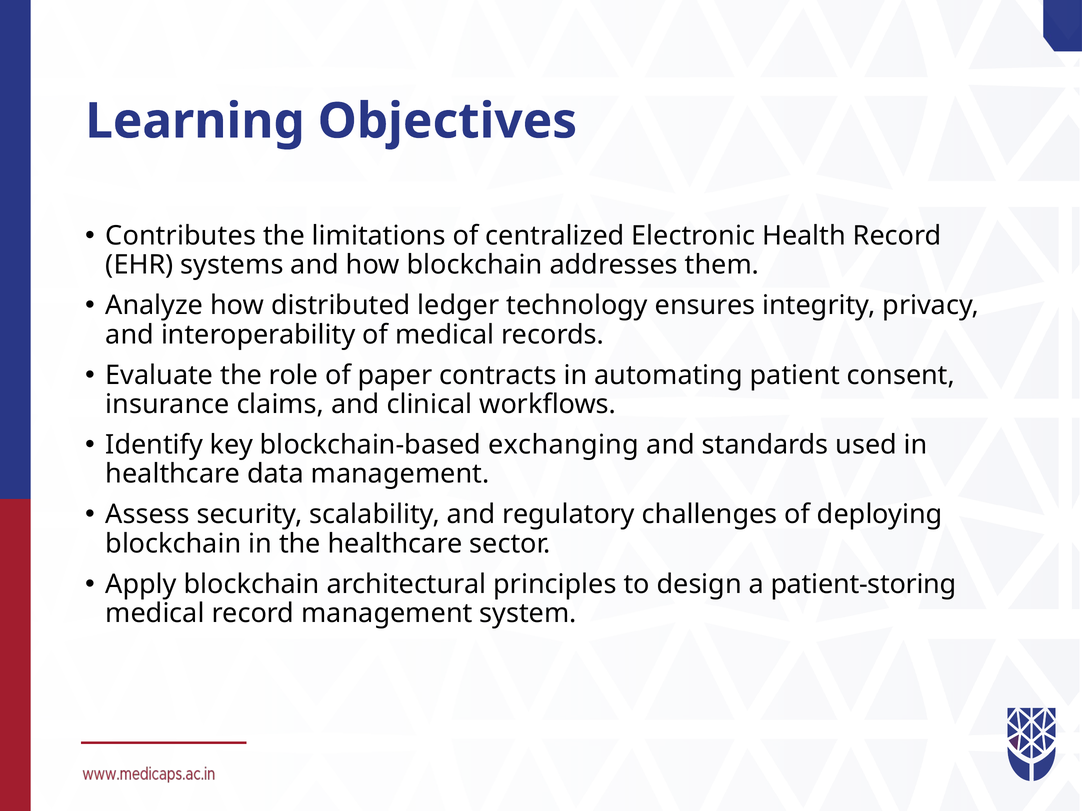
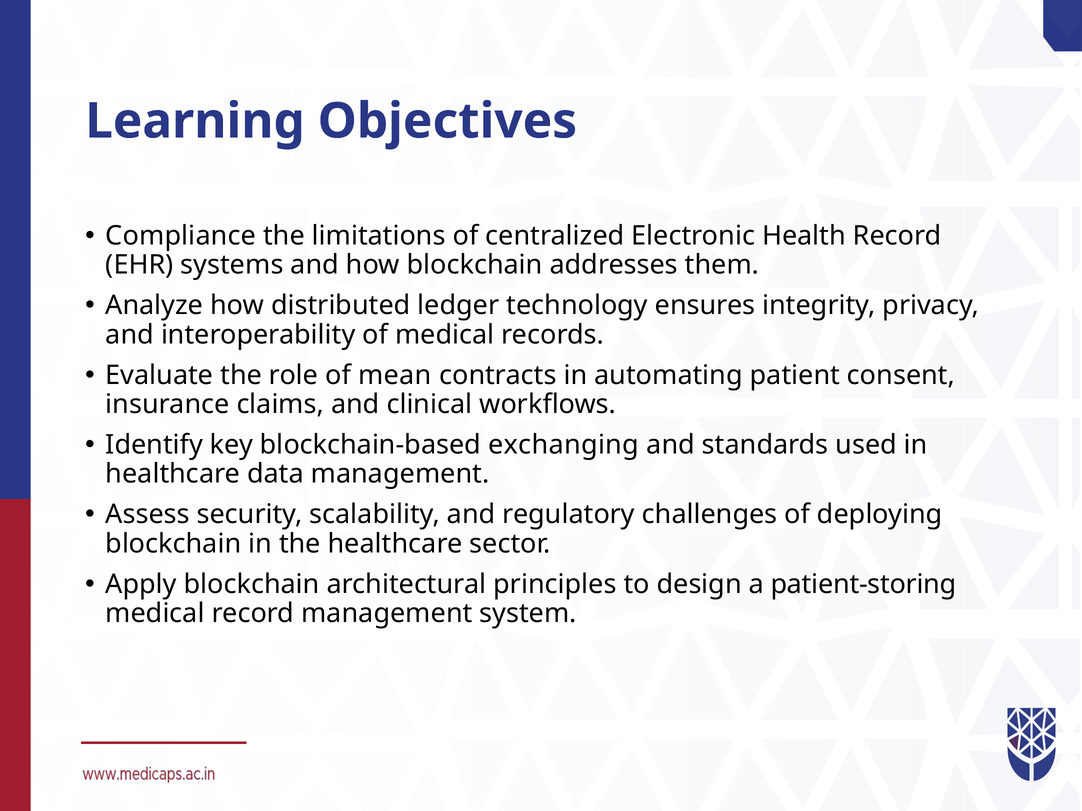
Contributes: Contributes -> Compliance (181, 236)
paper: paper -> mean (395, 375)
